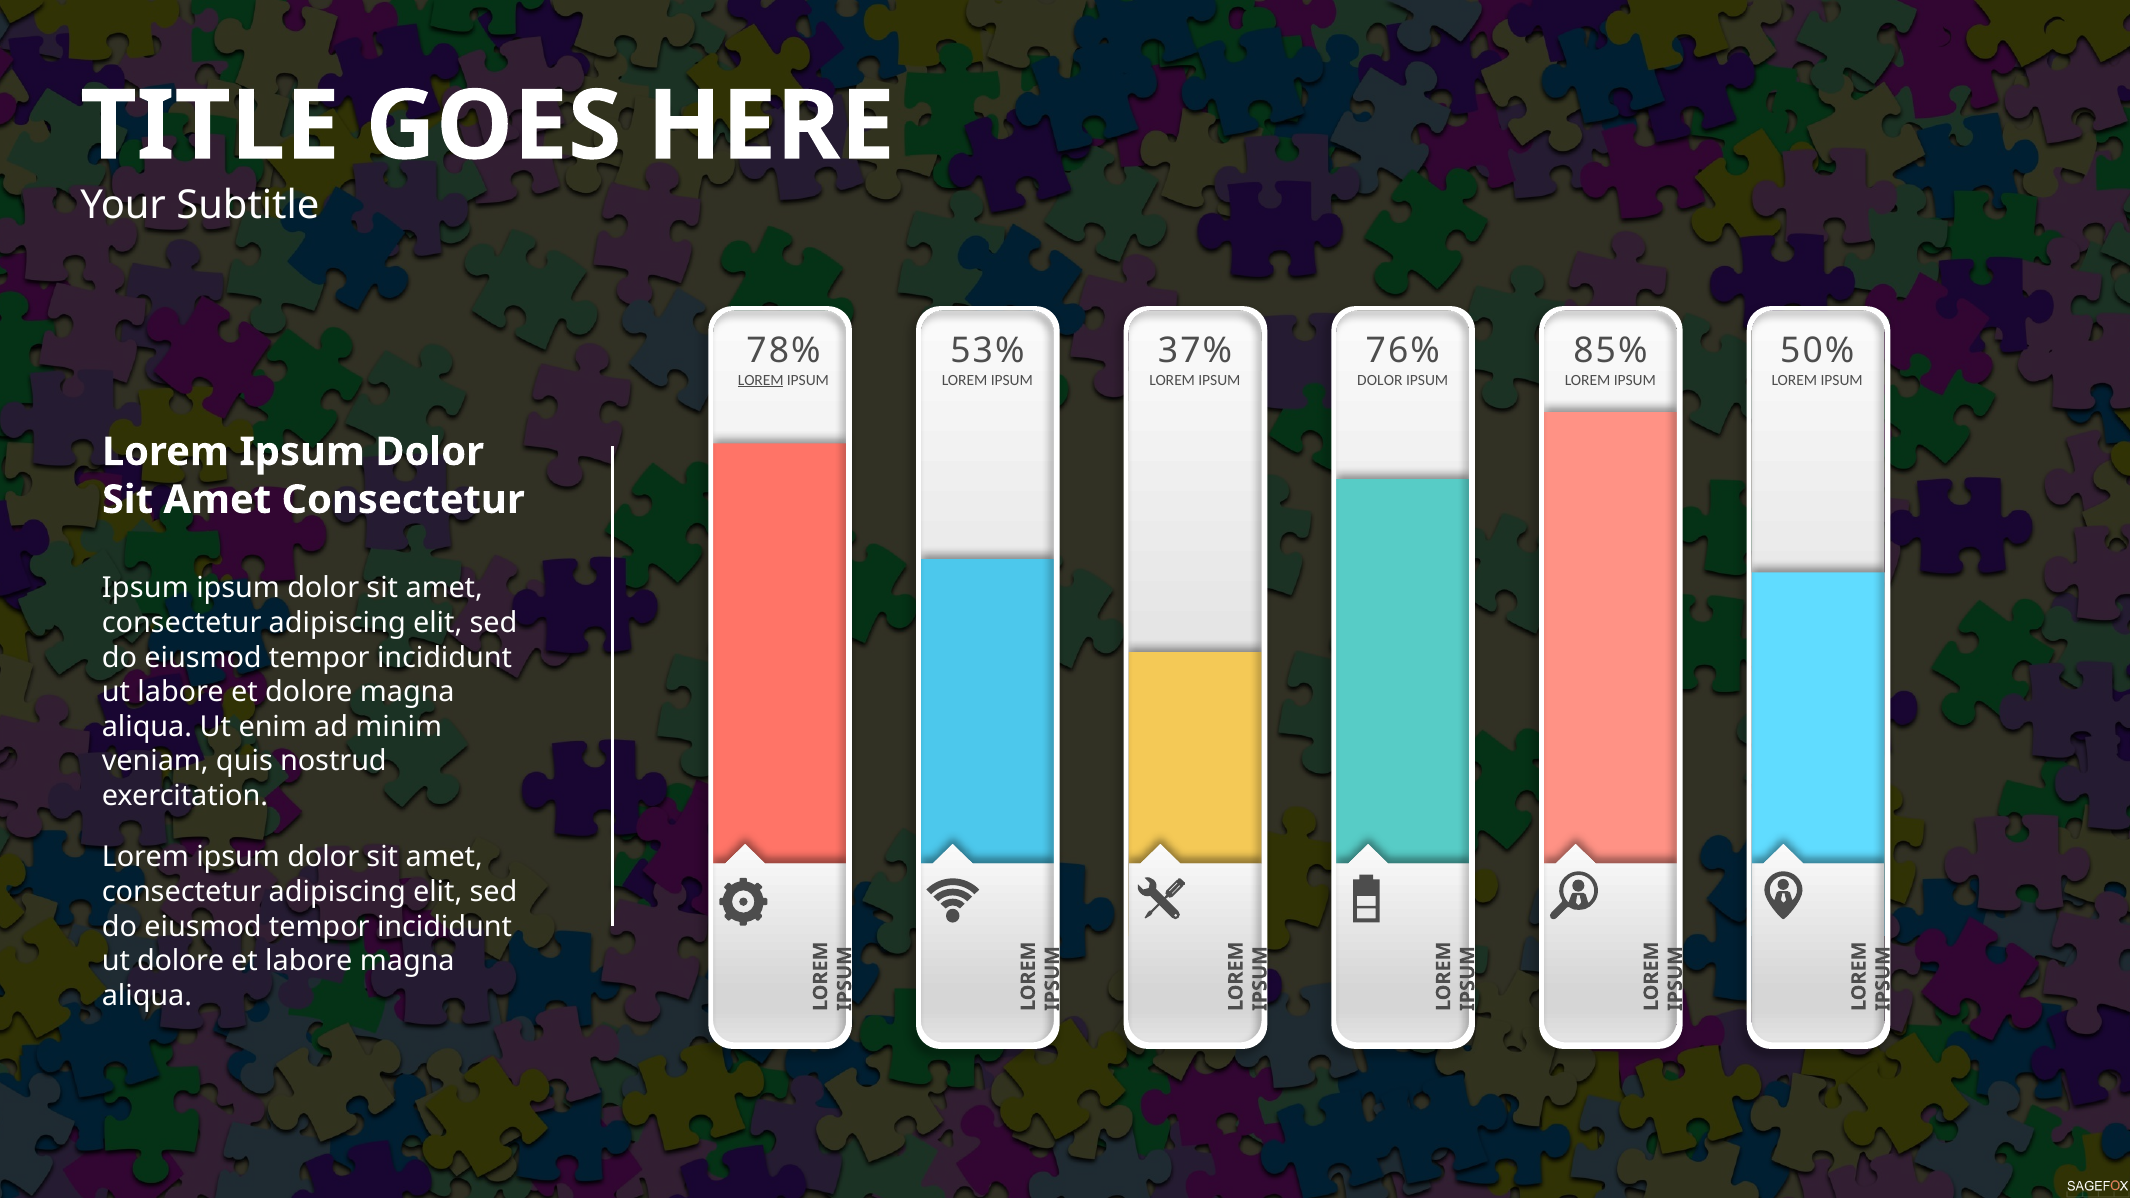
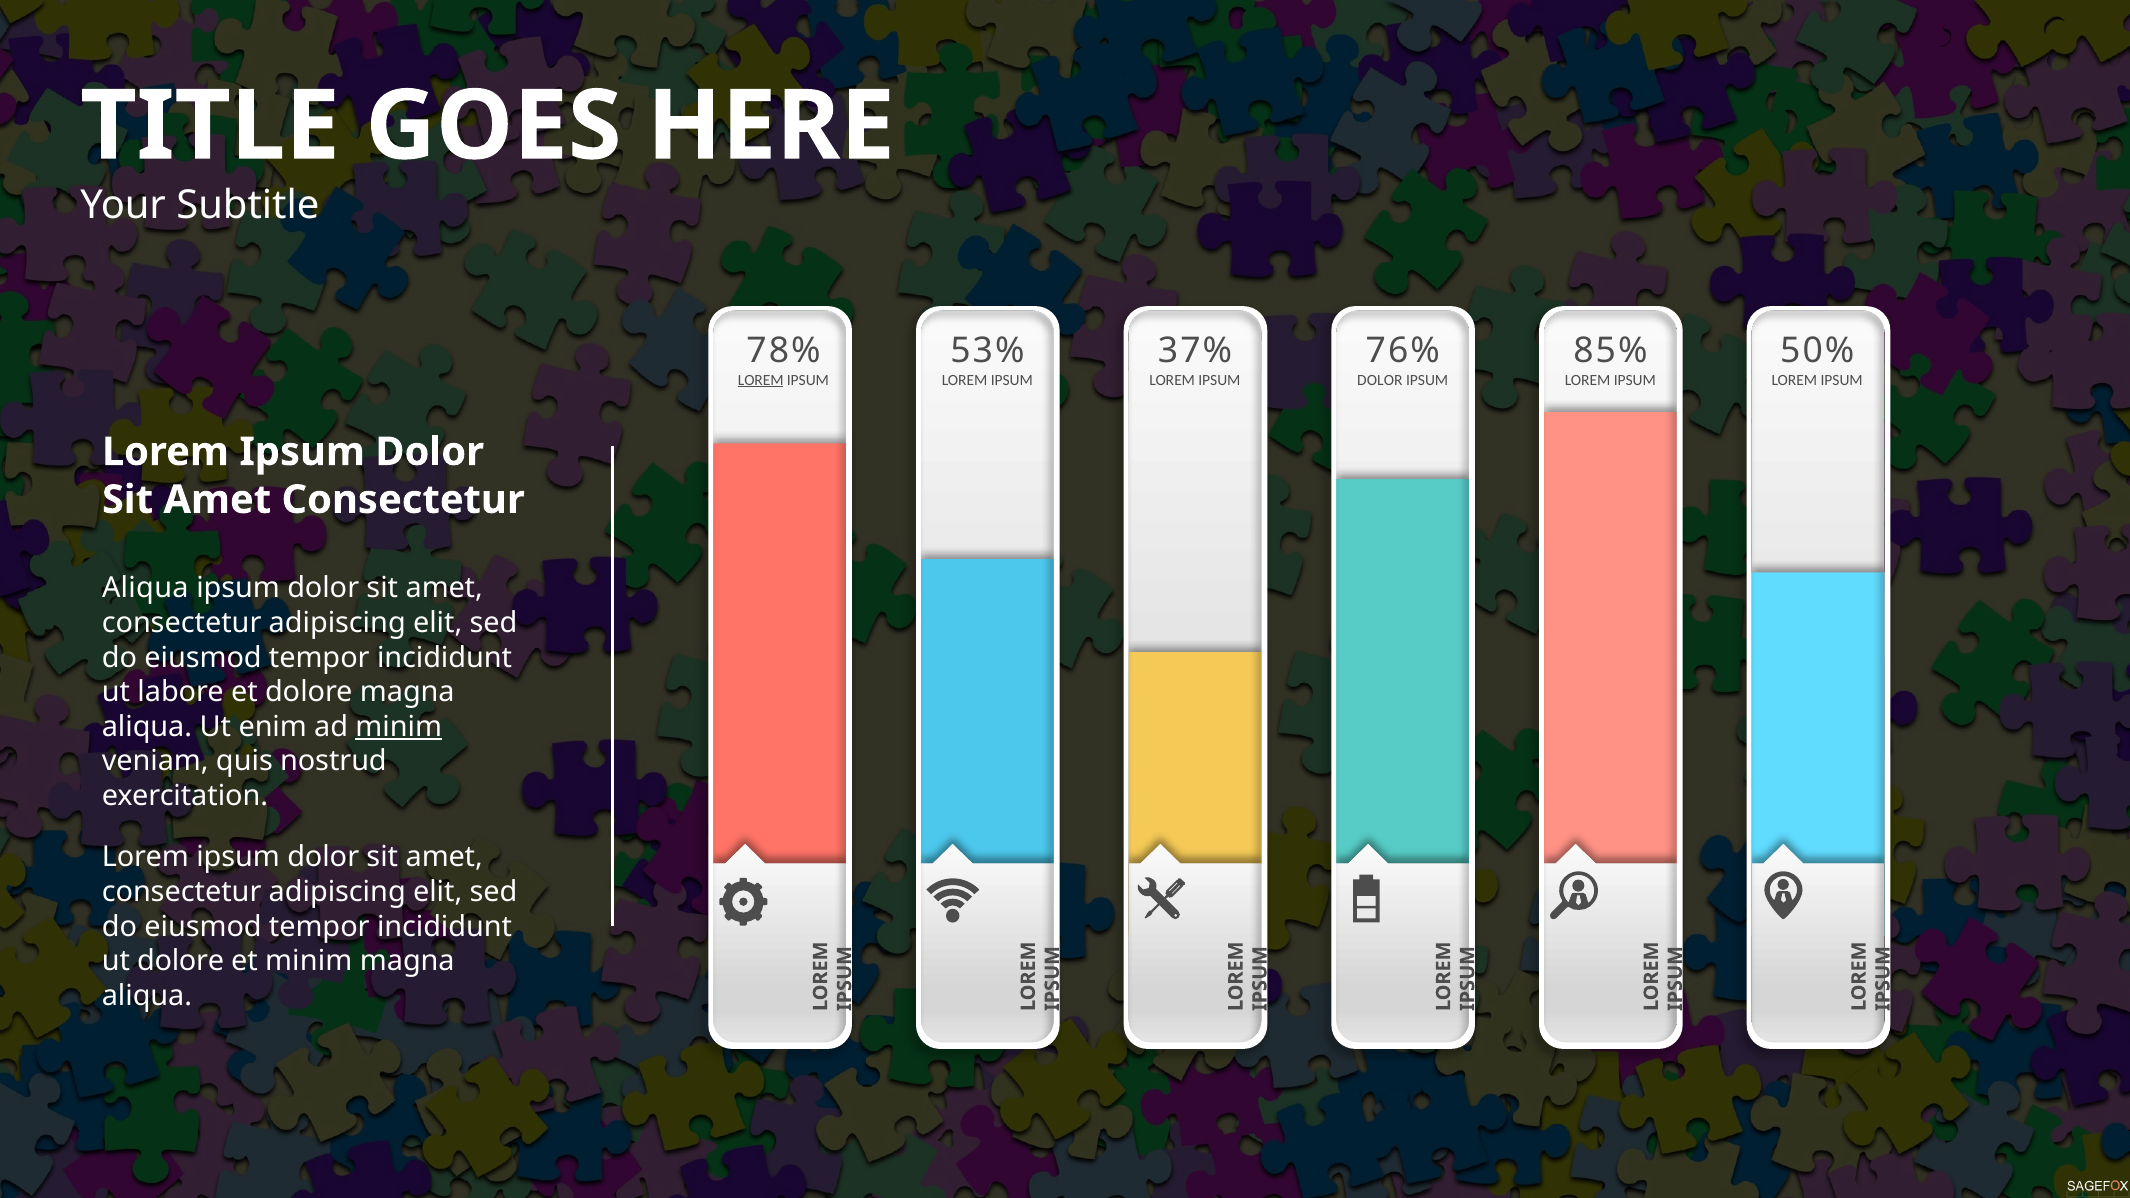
Ipsum: Ipsum -> Aliqua (145, 588)
minim underline: none -> present (399, 727)
et labore: labore -> minim (309, 961)
